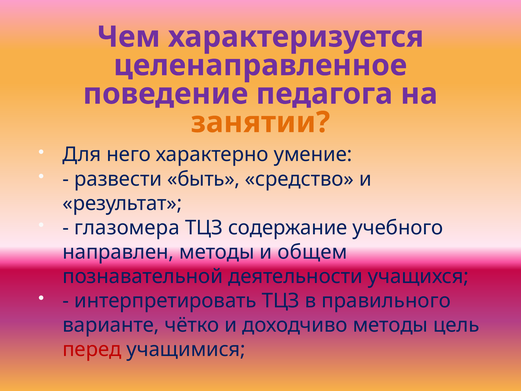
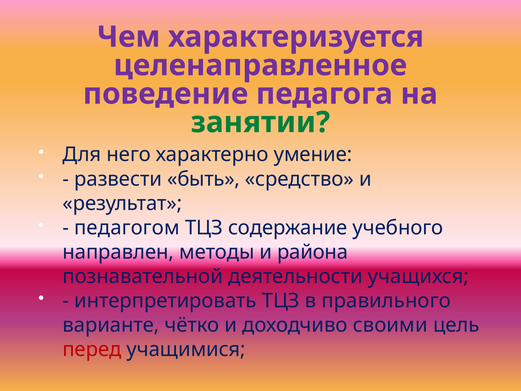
занятии colour: orange -> green (260, 122)
глазомера: глазомера -> педагогом (127, 228)
общем: общем -> района (313, 252)
доходчиво методы: методы -> своими (390, 325)
